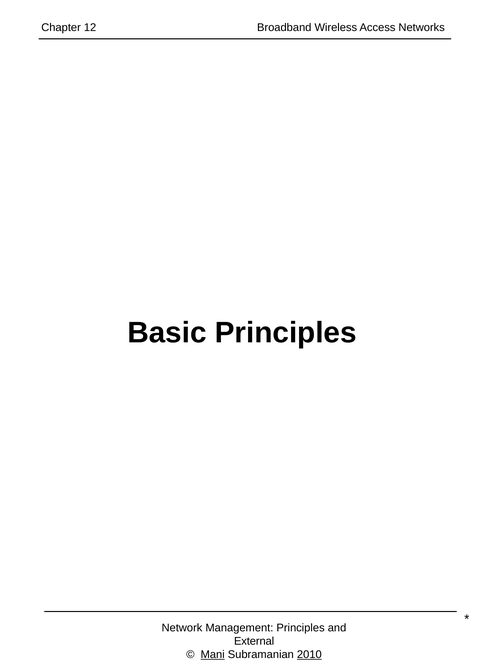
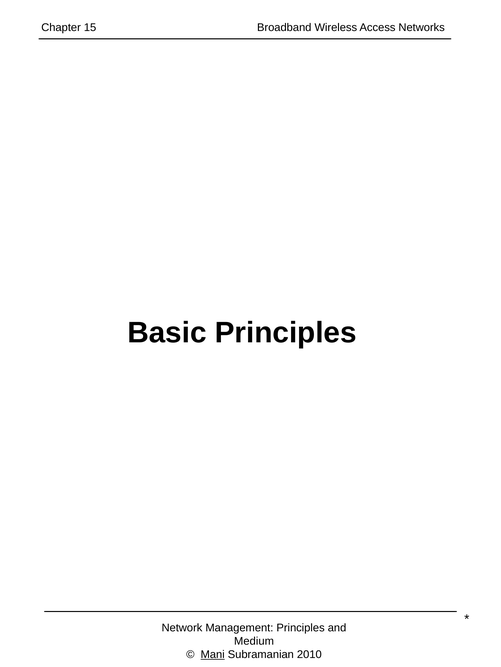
12: 12 -> 15 (90, 27)
External: External -> Medium (254, 642)
2010 underline: present -> none (309, 655)
